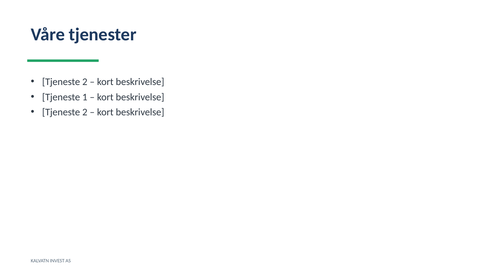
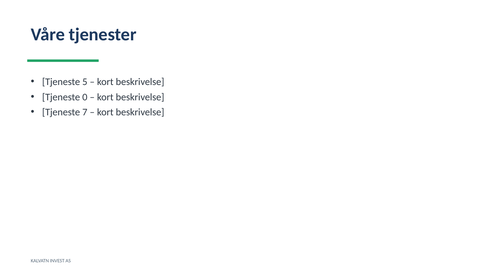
2: 2 -> 5 (85, 82)
1: 1 -> 0 (85, 97)
2: 2 -> 7 (85, 112)
